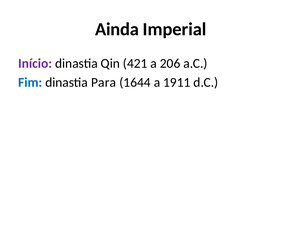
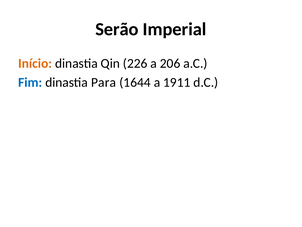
Ainda: Ainda -> Serão (117, 29)
Início colour: purple -> orange (35, 63)
421: 421 -> 226 (135, 63)
